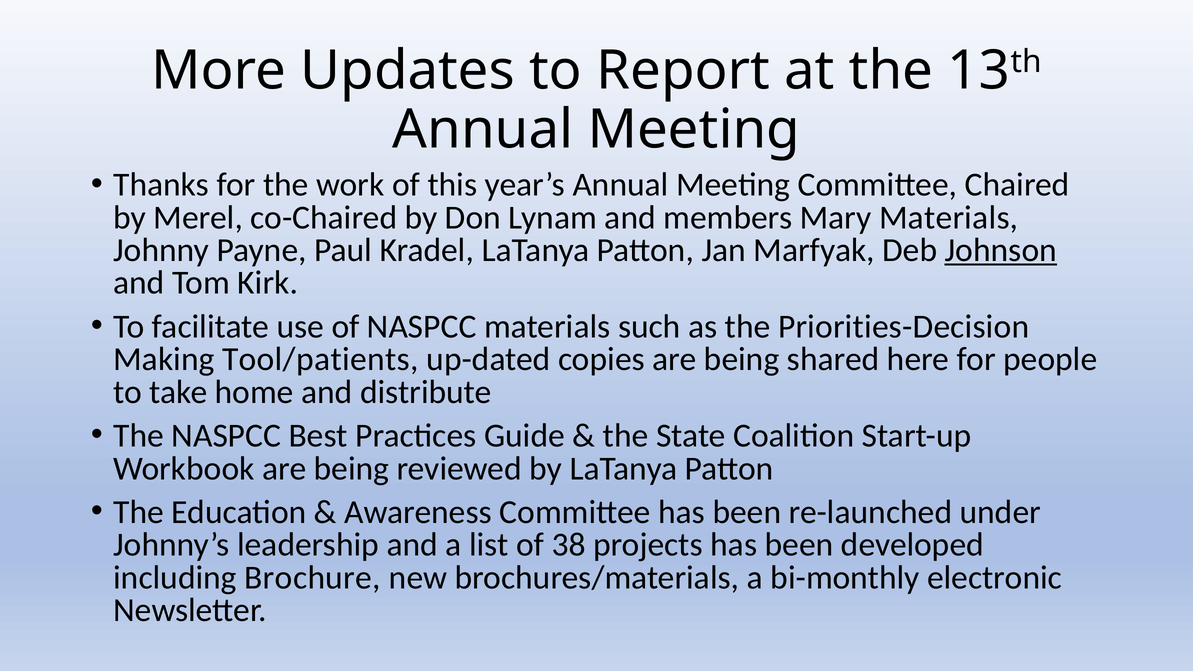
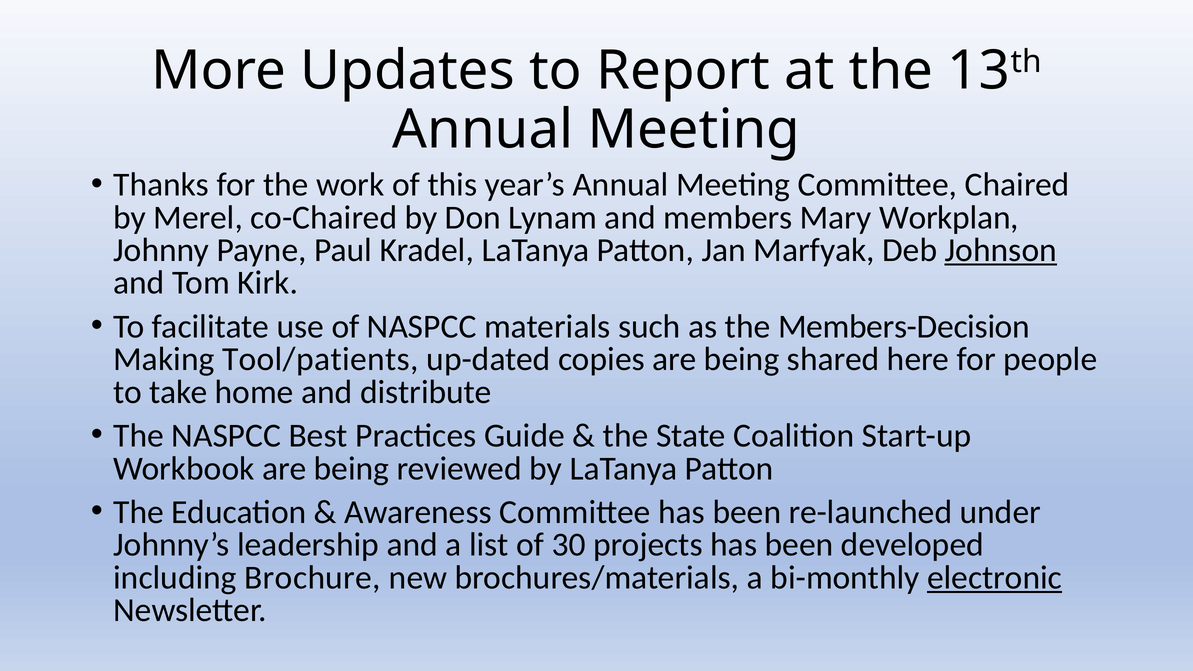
Mary Materials: Materials -> Workplan (949, 218)
Priorities-Decision: Priorities-Decision -> Members-Decision (904, 327)
38: 38 -> 30 (569, 545)
electronic underline: none -> present (995, 578)
